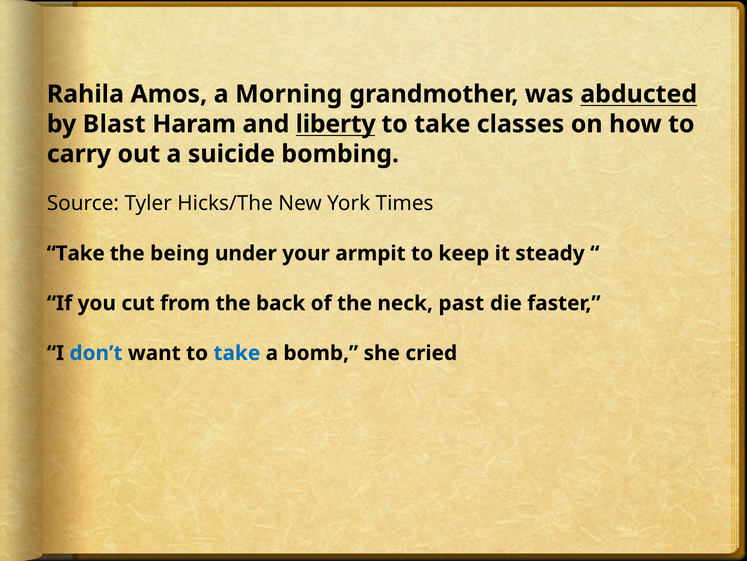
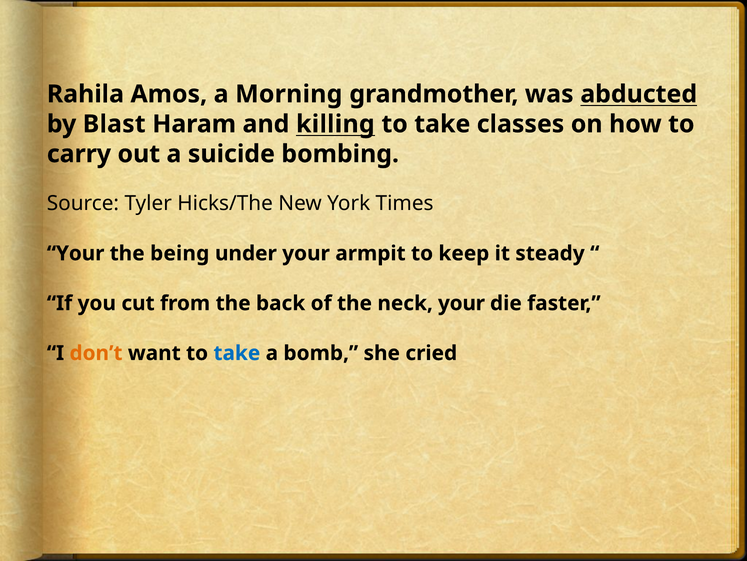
liberty: liberty -> killing (335, 124)
Take: Take -> Your (76, 253)
neck past: past -> your (462, 303)
don’t colour: blue -> orange (96, 353)
